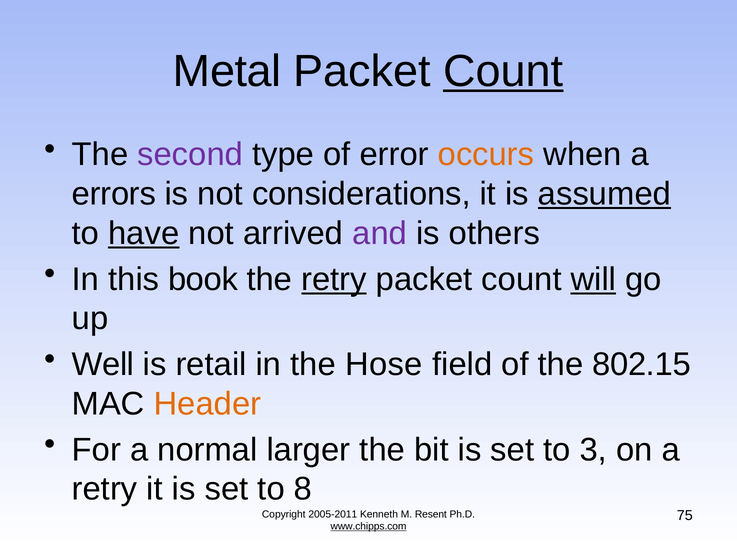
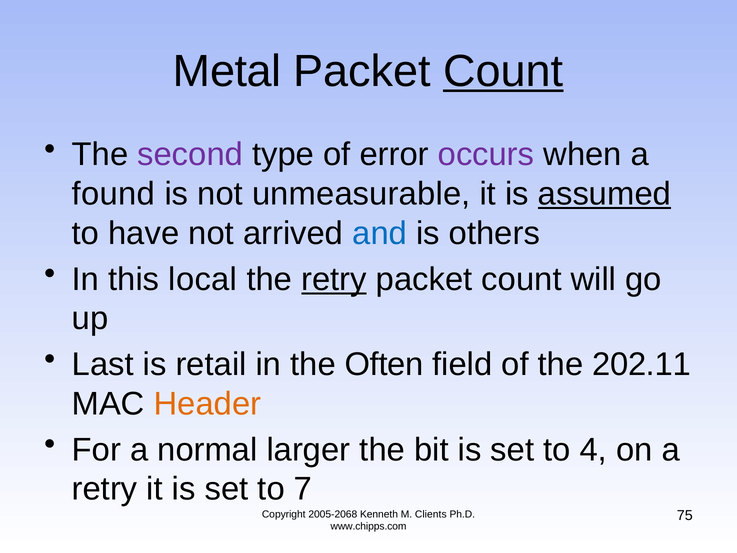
occurs colour: orange -> purple (486, 155)
errors: errors -> found (114, 194)
considerations: considerations -> unmeasurable (361, 194)
have underline: present -> none (144, 233)
and colour: purple -> blue (380, 233)
book: book -> local (203, 279)
will underline: present -> none (593, 279)
Well: Well -> Last (103, 364)
Hose: Hose -> Often (384, 364)
802.15: 802.15 -> 202.11 (642, 364)
3: 3 -> 4 (593, 449)
8: 8 -> 7 (303, 489)
2005-2011: 2005-2011 -> 2005-2068 (333, 514)
Resent: Resent -> Clients (431, 514)
www.chipps.com underline: present -> none (369, 526)
